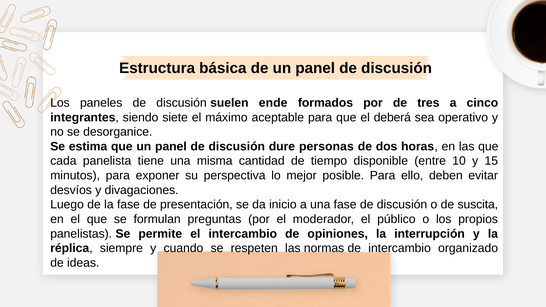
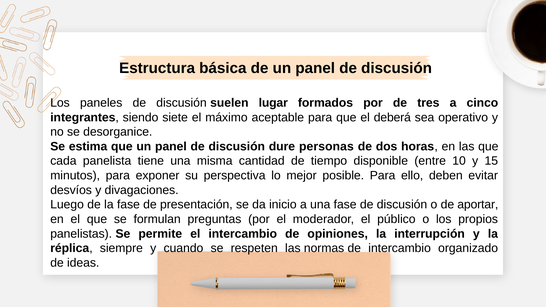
ende: ende -> lugar (273, 103)
suscita: suscita -> aportar (478, 205)
